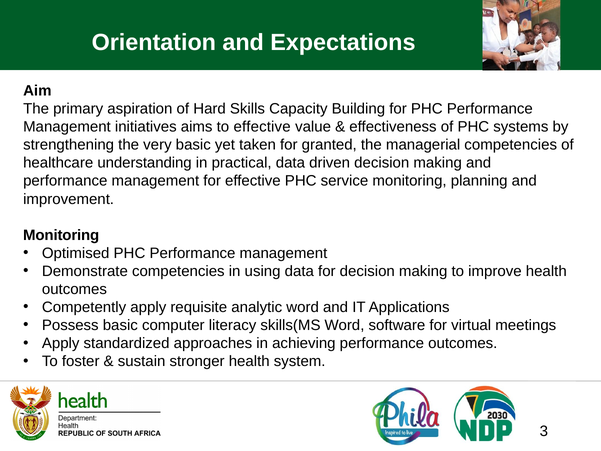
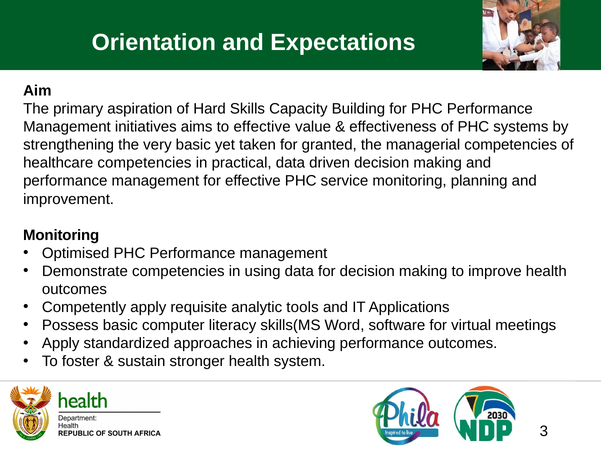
healthcare understanding: understanding -> competencies (144, 163)
analytic word: word -> tools (303, 307)
